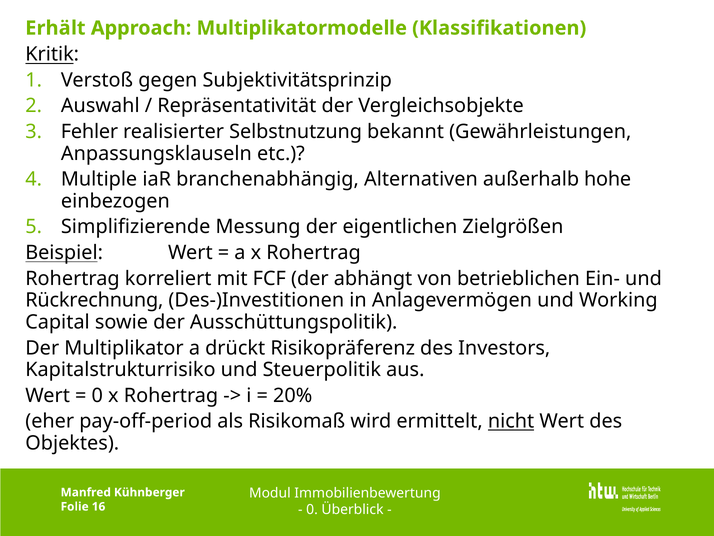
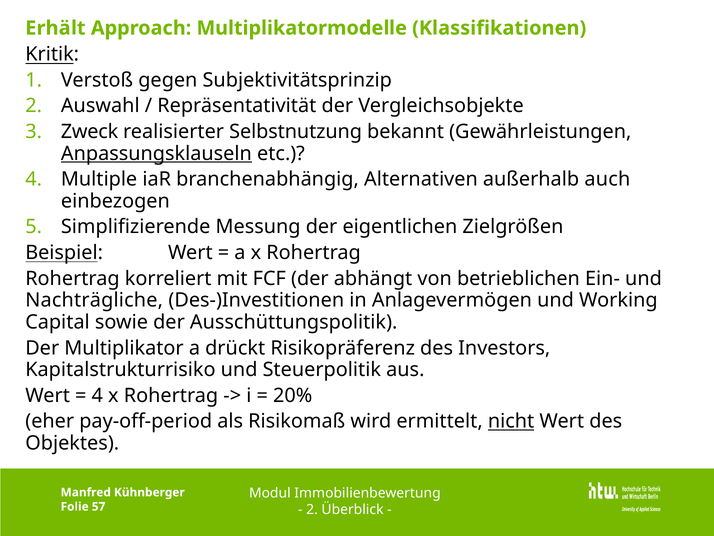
Fehler: Fehler -> Zweck (89, 132)
Anpassungsklauseln underline: none -> present (156, 153)
hohe: hohe -> auch (607, 179)
Rückrechnung: Rückrechnung -> Nachträgliche (94, 300)
0: 0 -> 4 (97, 395)
16: 16 -> 57 (99, 506)
0: 0 -> 2 (312, 509)
